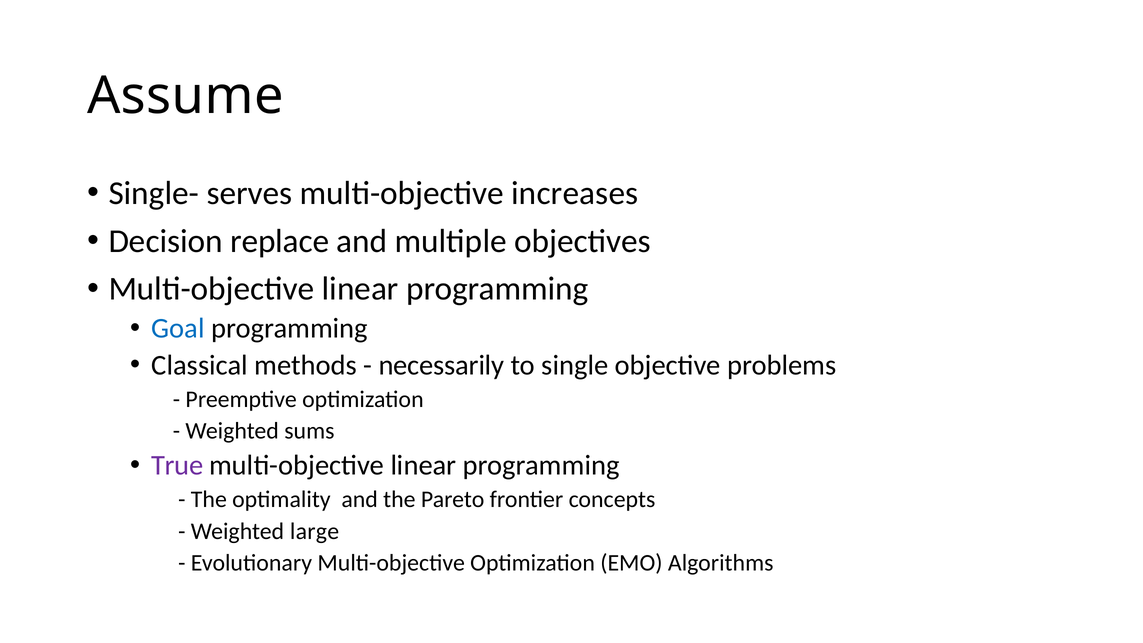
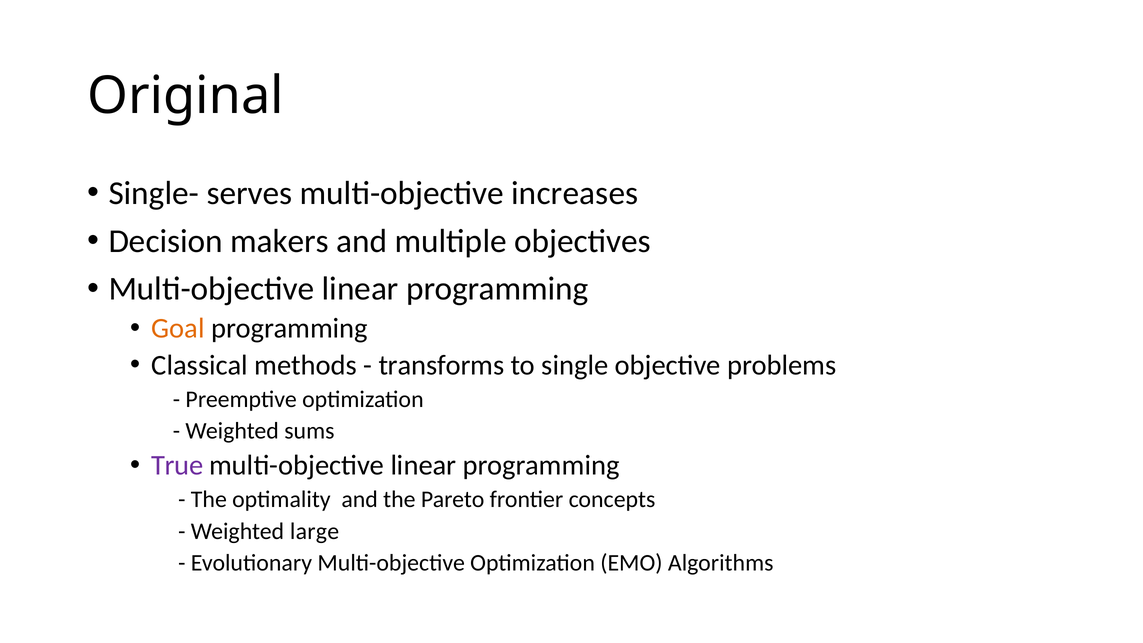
Assume: Assume -> Original (186, 96)
replace: replace -> makers (280, 241)
Goal colour: blue -> orange (178, 328)
necessarily: necessarily -> transforms (441, 365)
